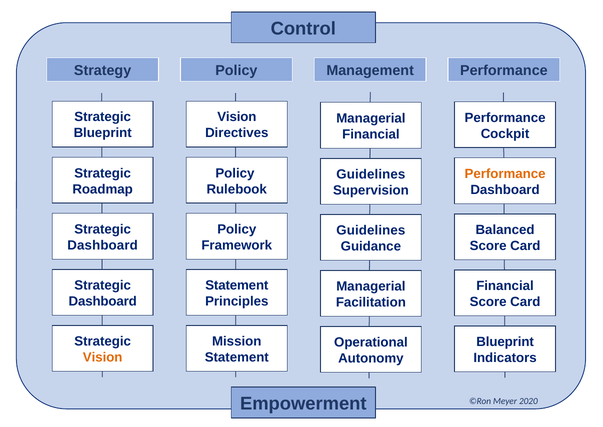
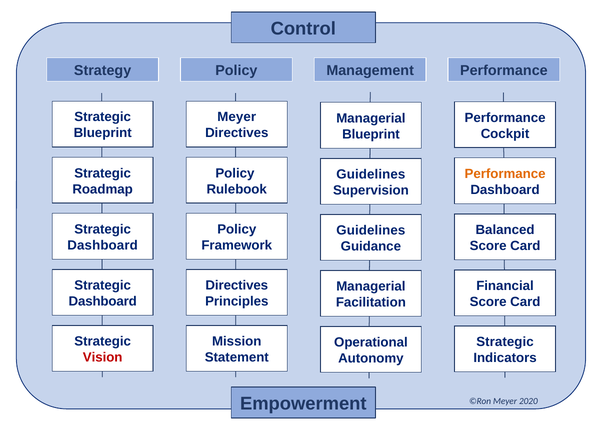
Vision: Vision -> Meyer (237, 117)
Financial: Financial -> Blueprint (371, 134)
Statement: Statement -> Directives (237, 285)
Blueprint: Blueprint -> Strategic (505, 341)
Vision colour: orange -> red (103, 357)
